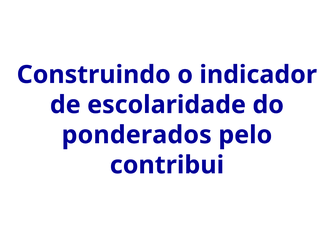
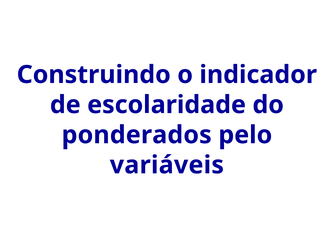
contribui: contribui -> variáveis (167, 165)
